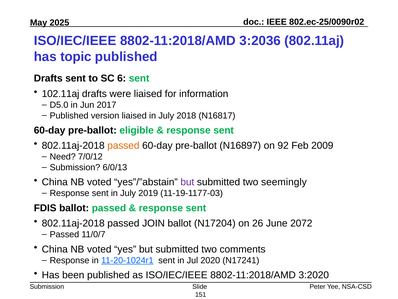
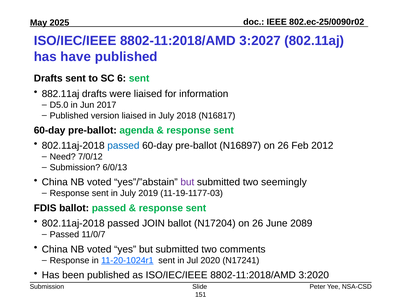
3:2036: 3:2036 -> 3:2027 (260, 41)
topic: topic -> have (76, 57)
102.11aj: 102.11aj -> 882.11aj (61, 94)
eligible: eligible -> agenda (137, 130)
passed colour: orange -> blue (123, 145)
N16897 on 92: 92 -> 26 (283, 145)
2009: 2009 -> 2012 (322, 145)
2072: 2072 -> 2089 (301, 223)
